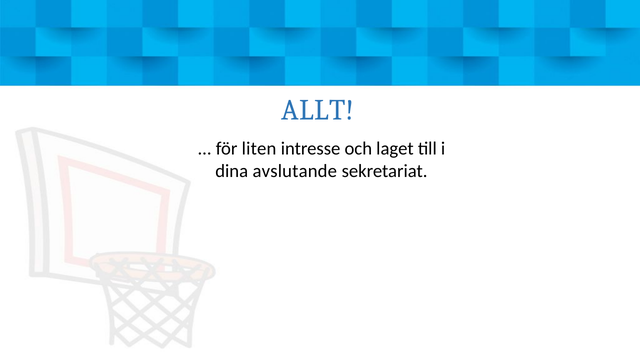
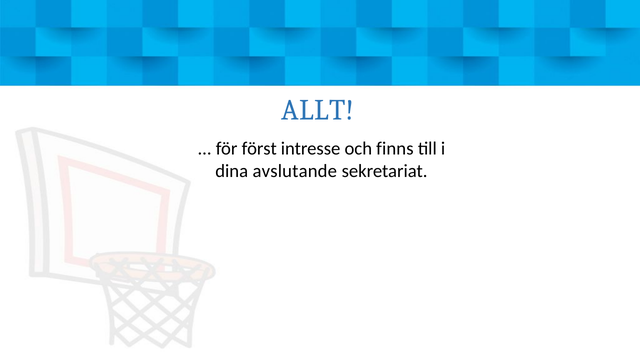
liten: liten -> först (259, 149)
laget: laget -> finns (395, 149)
